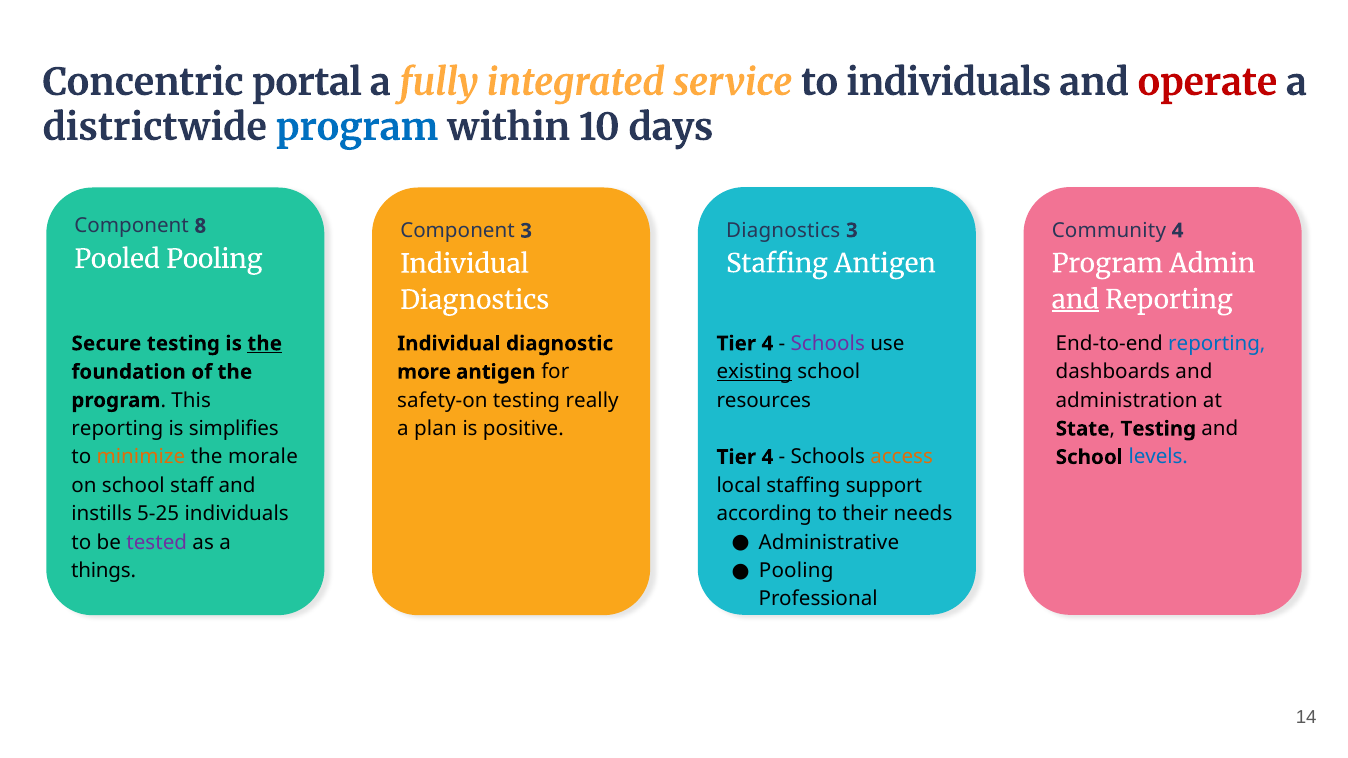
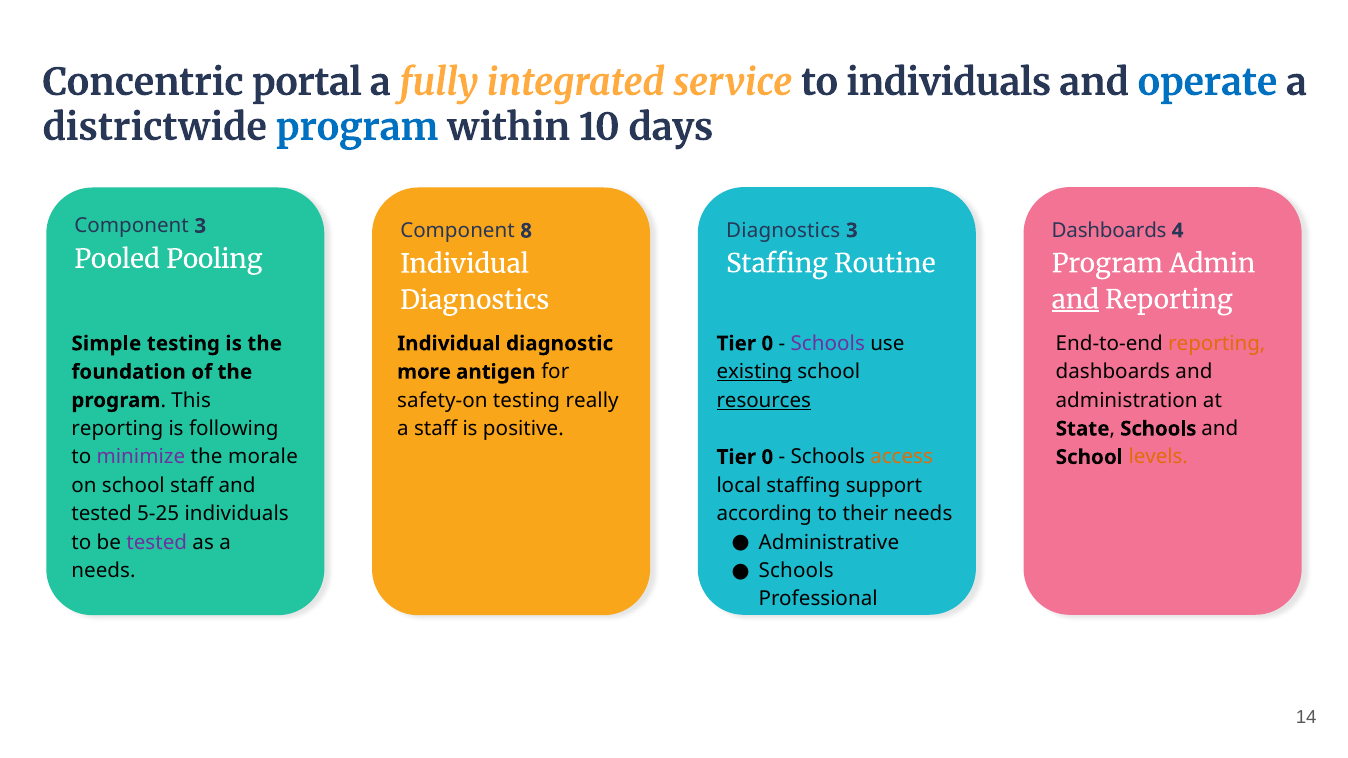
operate colour: red -> blue (1207, 83)
Component 8: 8 -> 3 (200, 226)
Community: Community -> Dashboards (1109, 231)
Component 3: 3 -> 8 (526, 231)
Staffing Antigen: Antigen -> Routine (885, 264)
reporting colour: blue -> orange (1217, 344)
Secure: Secure -> Simple (106, 344)
the underline: present -> none (265, 344)
4: 4 -> 0 (767, 344)
resources underline: none -> present (764, 400)
simplifies: simplifies -> following (234, 429)
a plan: plan -> staff (436, 429)
State Testing: Testing -> Schools (1158, 429)
minimize colour: orange -> purple (141, 457)
4: 4 -> 0 (767, 457)
levels colour: blue -> orange (1158, 457)
instills: instills -> tested (102, 514)
Pooling: Pooling -> Schools (796, 571)
things: things -> needs (103, 571)
